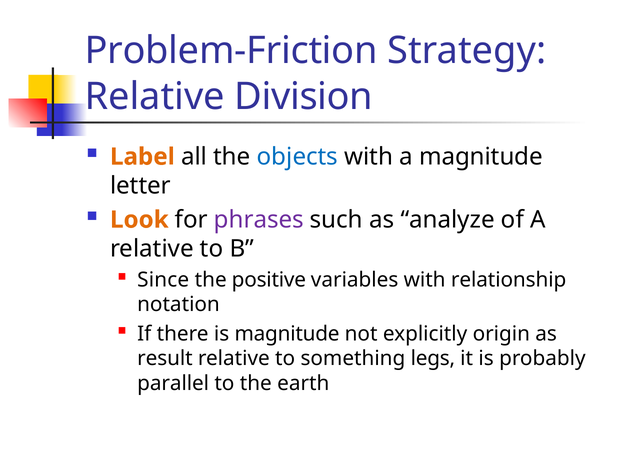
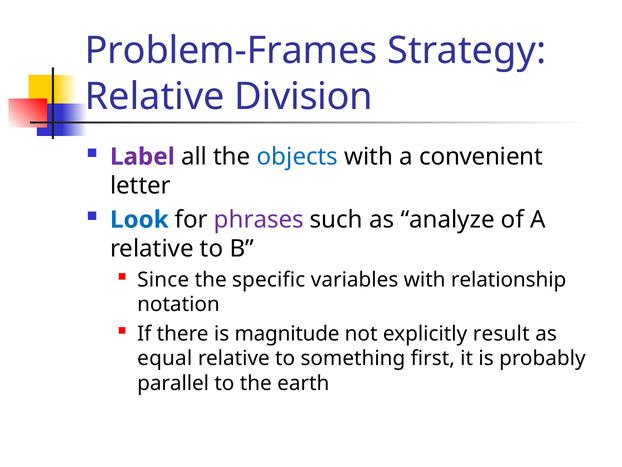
Problem-Friction: Problem-Friction -> Problem-Frames (231, 51)
Label colour: orange -> purple (142, 157)
a magnitude: magnitude -> convenient (481, 157)
Look colour: orange -> blue (139, 220)
positive: positive -> specific (269, 279)
origin: origin -> result (501, 333)
result: result -> equal (165, 358)
legs: legs -> first (433, 358)
